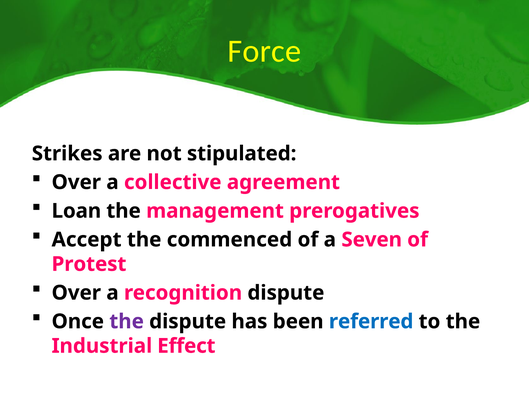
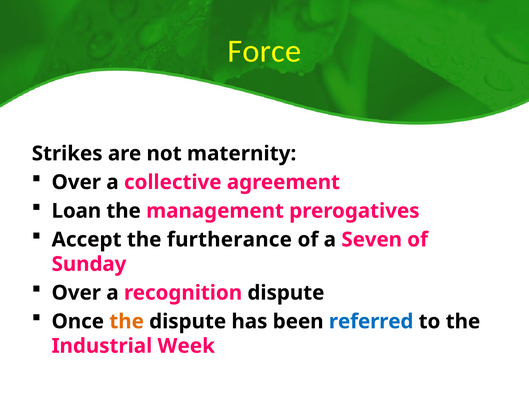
stipulated: stipulated -> maternity (242, 153)
commenced: commenced -> furtherance (229, 239)
Protest: Protest -> Sunday (89, 264)
the colour: purple -> orange (127, 321)
Effect: Effect -> Week (186, 346)
